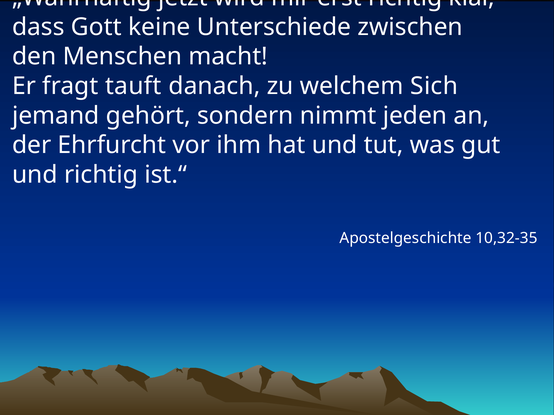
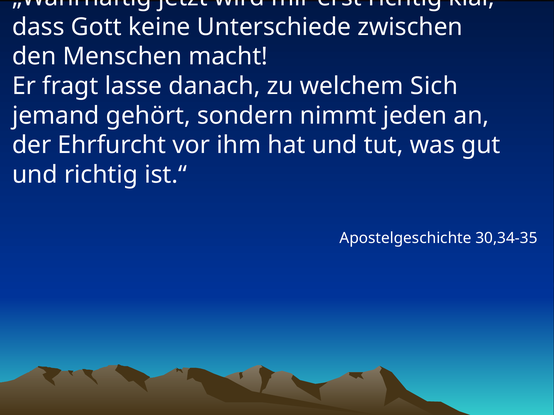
tauft: tauft -> lasse (133, 86)
10,32-35: 10,32-35 -> 30,34-35 (506, 238)
